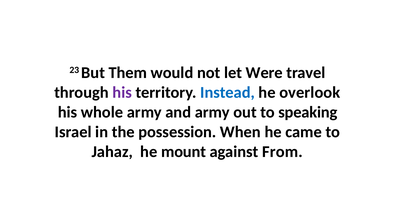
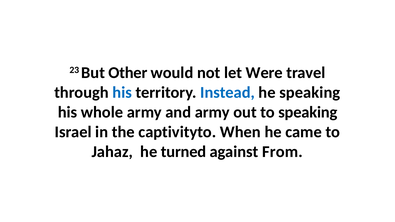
Them: Them -> Other (128, 73)
his colour: purple -> blue (122, 92)
he overlook: overlook -> speaking (310, 92)
possession: possession -> captivityto (177, 132)
mount: mount -> turned (184, 152)
